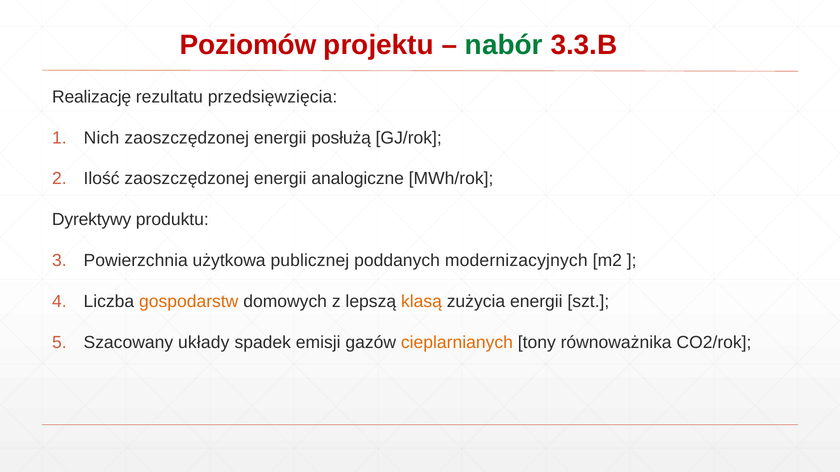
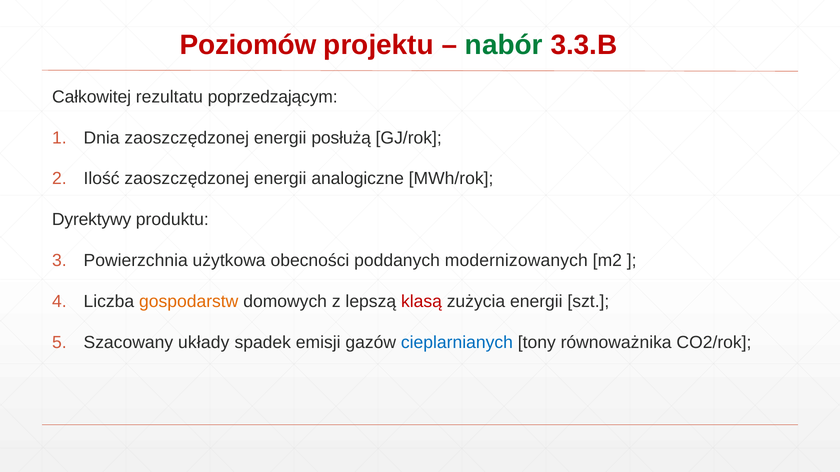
Realizację: Realizację -> Całkowitej (92, 97)
przedsięwzięcia: przedsięwzięcia -> poprzedzającym (273, 97)
Nich: Nich -> Dnia (102, 138)
publicznej: publicznej -> obecności (310, 261)
modernizacyjnych: modernizacyjnych -> modernizowanych (516, 261)
klasą colour: orange -> red (421, 302)
cieplarnianych colour: orange -> blue (457, 343)
